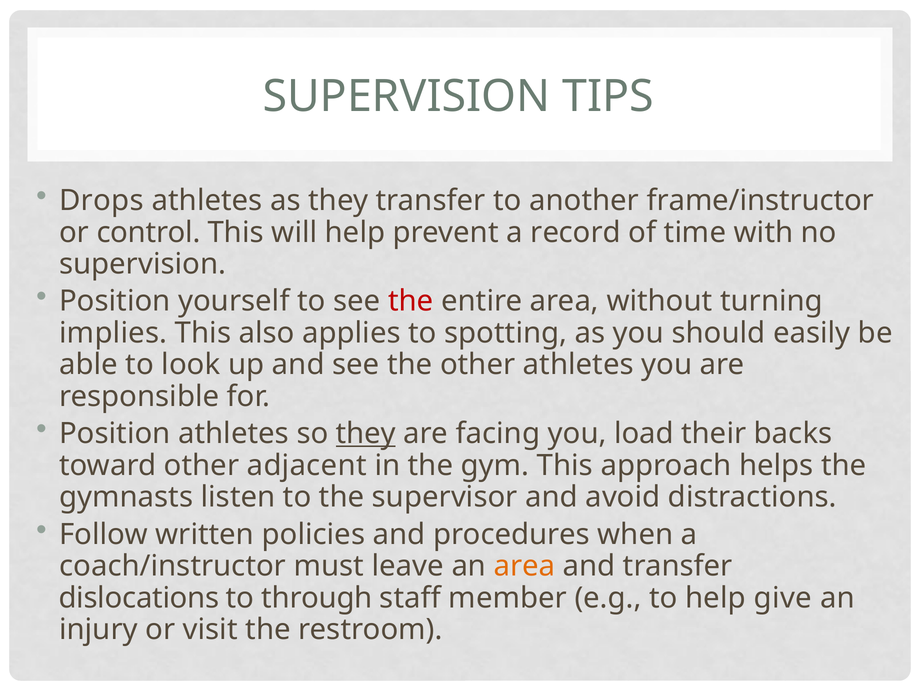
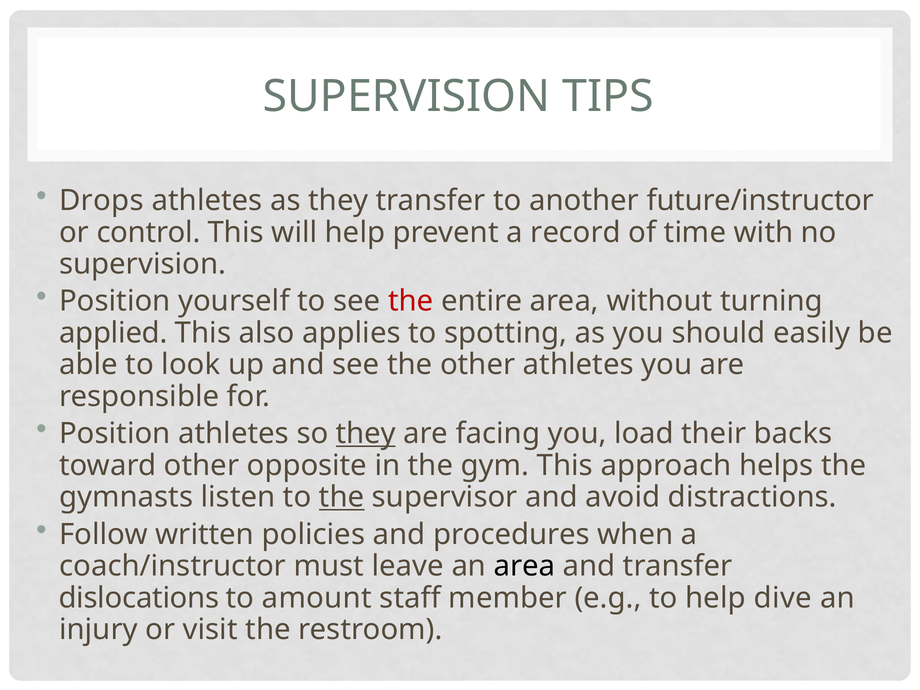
frame/instructor: frame/instructor -> future/instructor (760, 201)
implies: implies -> applied (113, 333)
adjacent: adjacent -> opposite (307, 465)
the underline: none -> present (342, 497)
area colour: orange -> black (524, 566)
through: through -> amount (317, 598)
give: give -> dive (783, 598)
